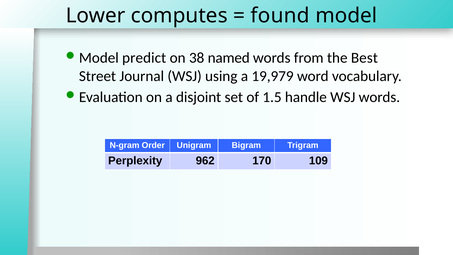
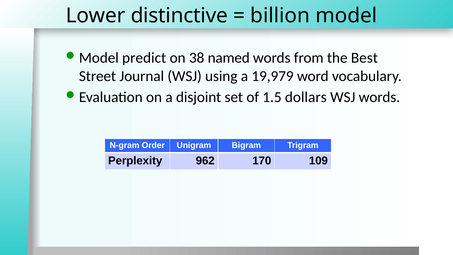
computes: computes -> distinctive (179, 15)
found: found -> billion (280, 15)
handle: handle -> dollars (306, 97)
